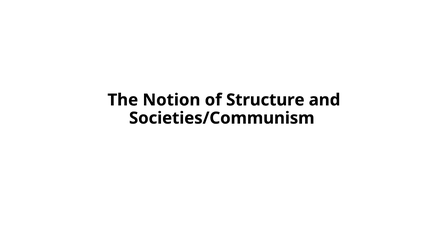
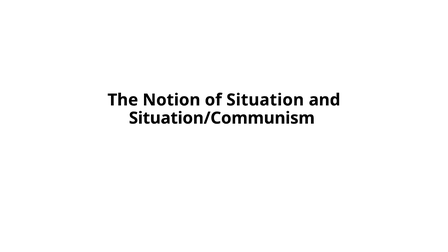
Structure: Structure -> Situation (265, 100)
Societies/Communism: Societies/Communism -> Situation/Communism (222, 118)
